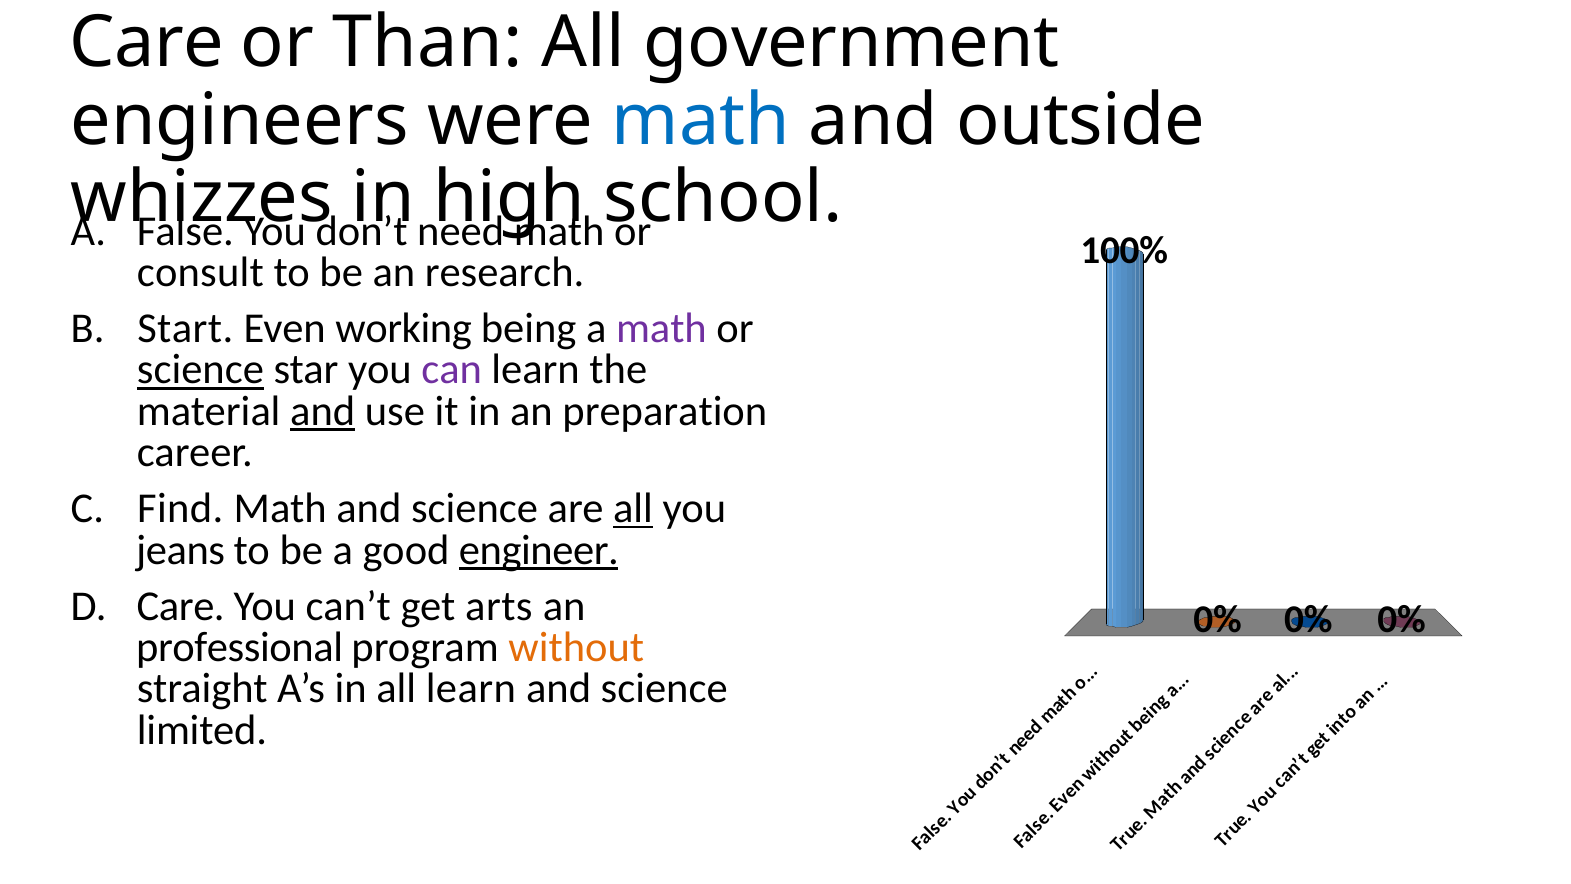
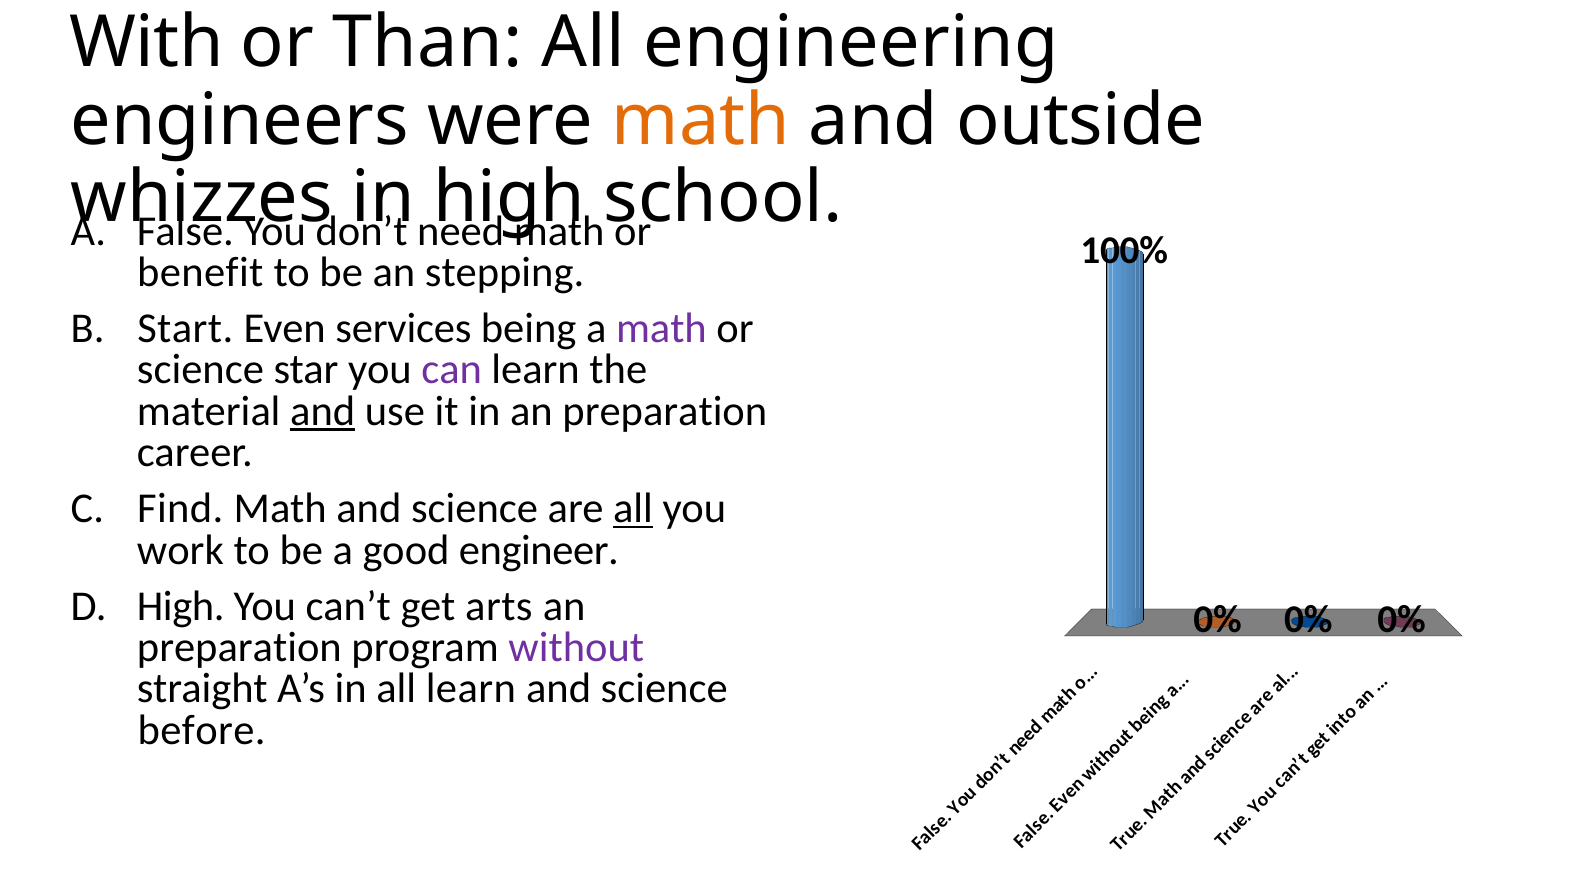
Care: Care -> With (147, 43)
government: government -> engineering (851, 43)
math colour: blue -> orange (701, 120)
consult: consult -> benefit (200, 272)
research: research -> stepping (505, 272)
working: working -> services (403, 328)
science underline: present -> none (200, 370)
jeans: jeans -> work (180, 550)
engineer underline: present -> none (539, 550)
Care: Care -> High (181, 606)
professional: professional -> preparation (239, 647)
without colour: orange -> purple (576, 647)
limited: limited -> before (202, 730)
